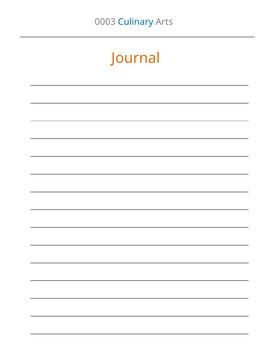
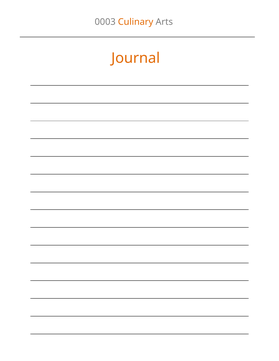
Culinary colour: blue -> orange (136, 22)
